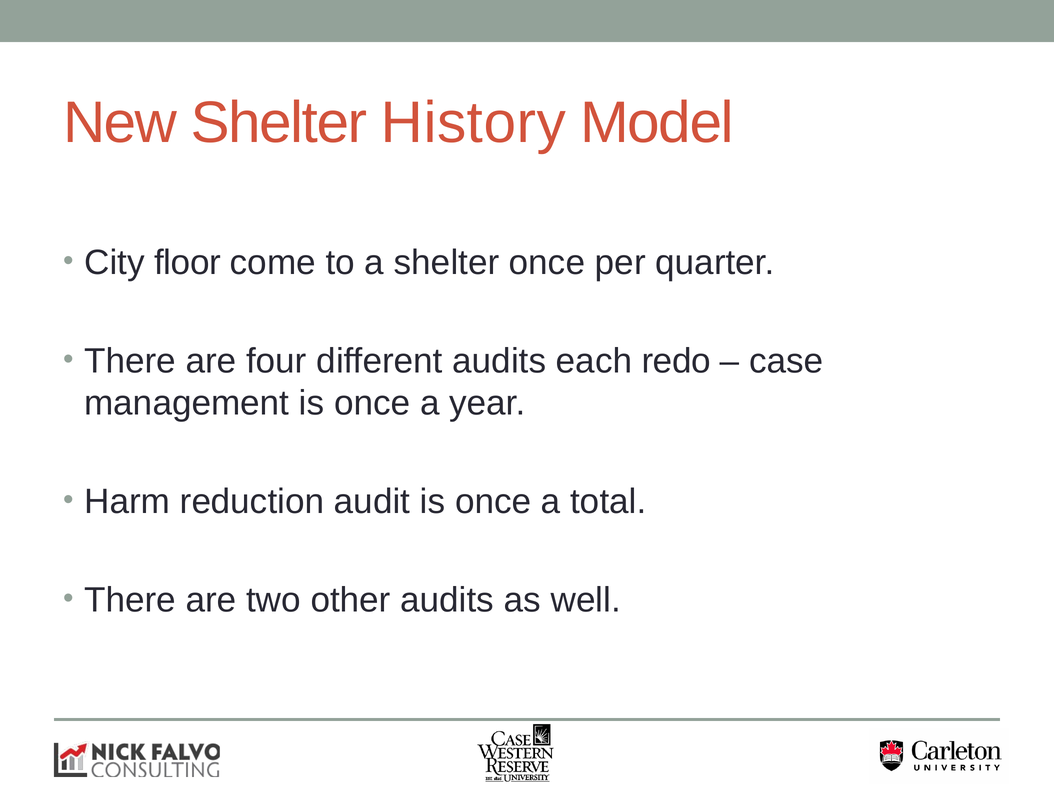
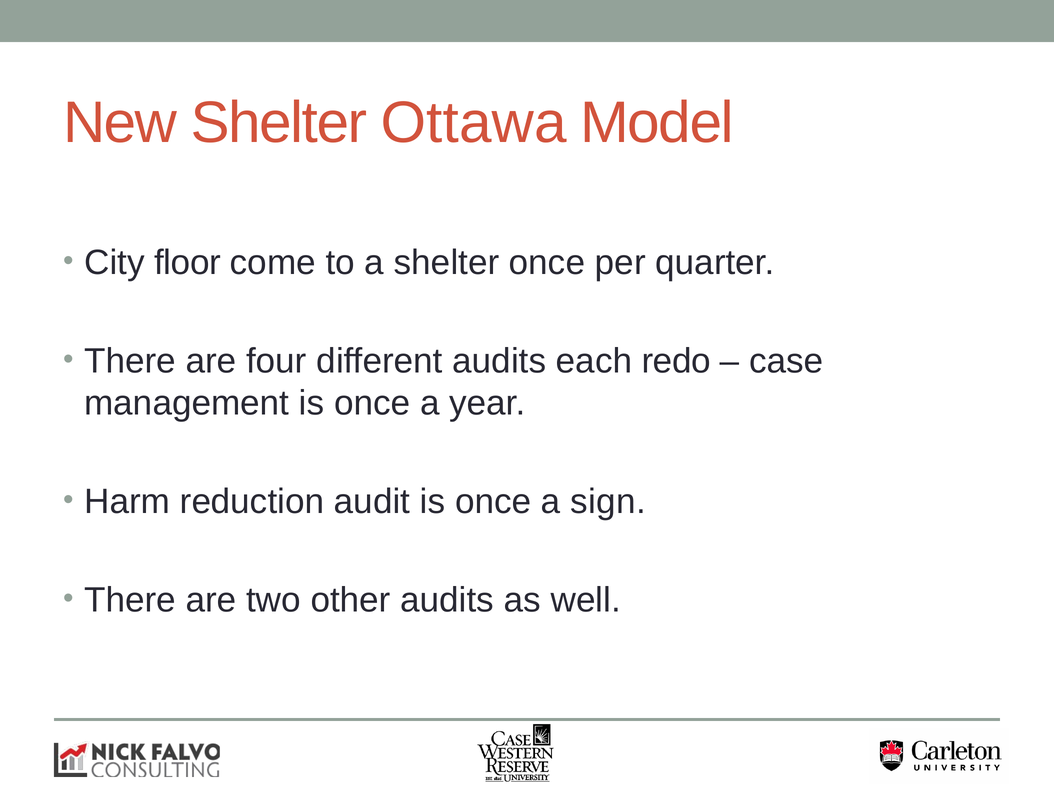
History: History -> Ottawa (474, 123)
total: total -> sign (608, 501)
